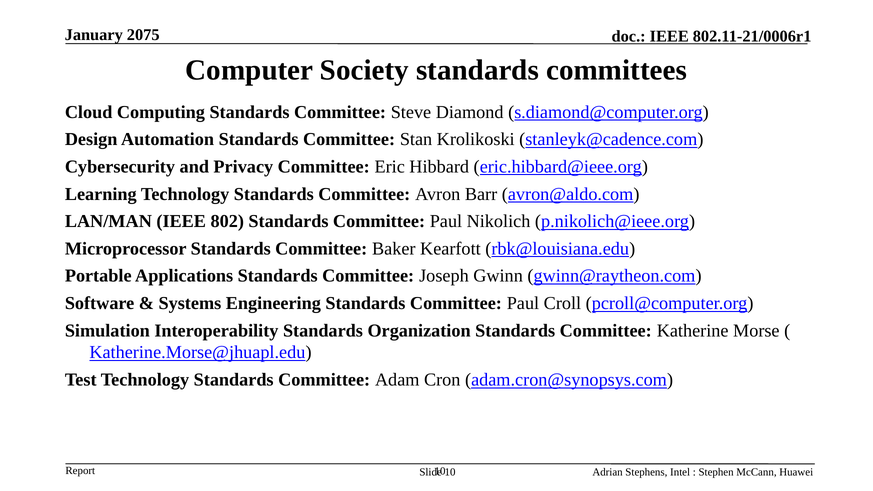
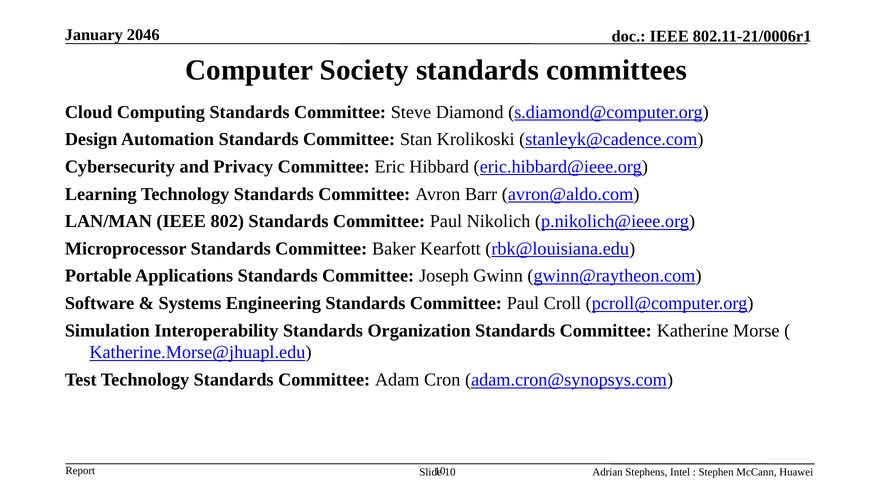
2075: 2075 -> 2046 (143, 35)
